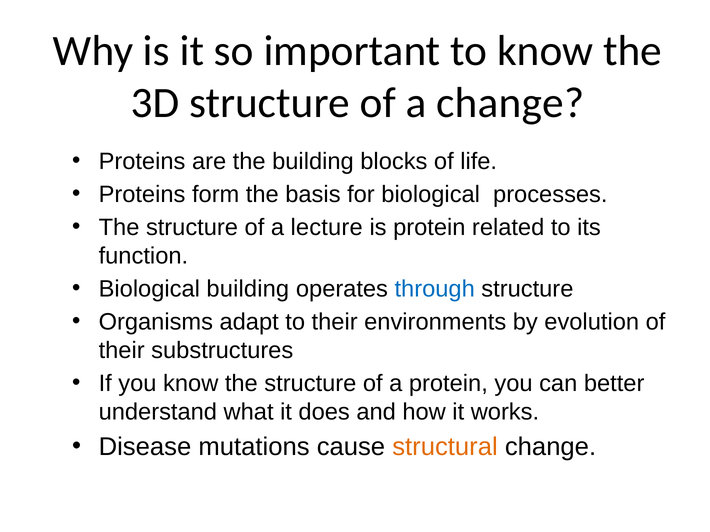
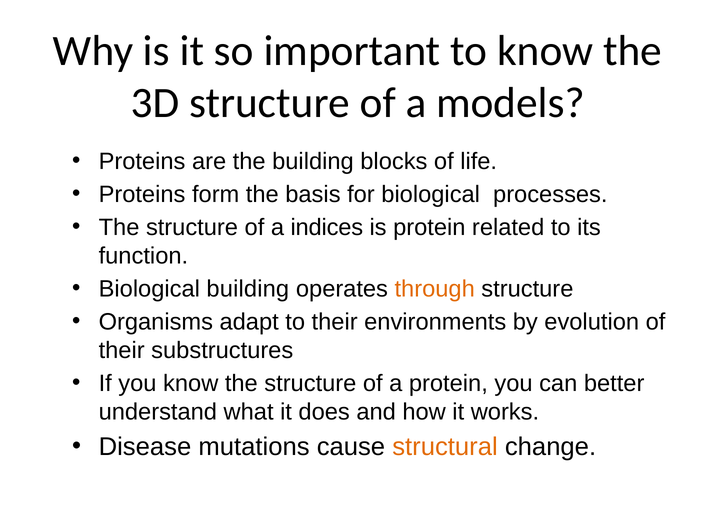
a change: change -> models (510, 103)
lecture: lecture -> indices (327, 228)
through colour: blue -> orange (435, 289)
